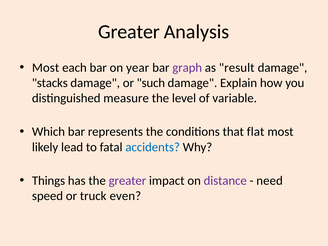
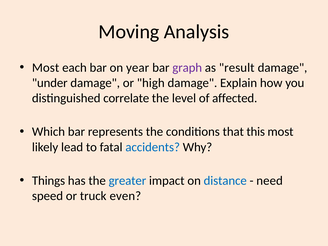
Greater: Greater -> Moving (129, 32)
stacks: stacks -> under (50, 83)
such: such -> high (151, 83)
measure: measure -> correlate (126, 98)
variable: variable -> affected (235, 98)
flat: flat -> this (256, 132)
greater colour: purple -> blue (127, 181)
distance colour: purple -> blue (225, 181)
